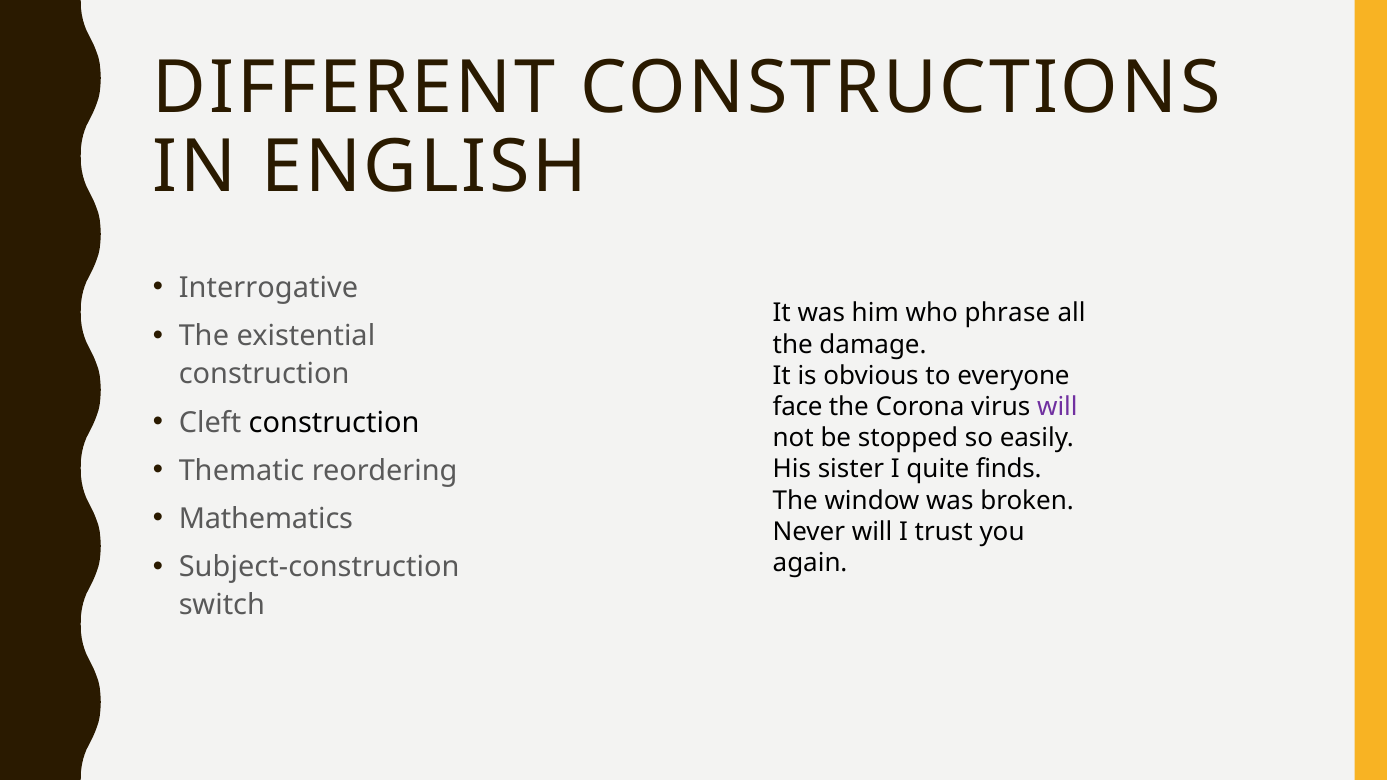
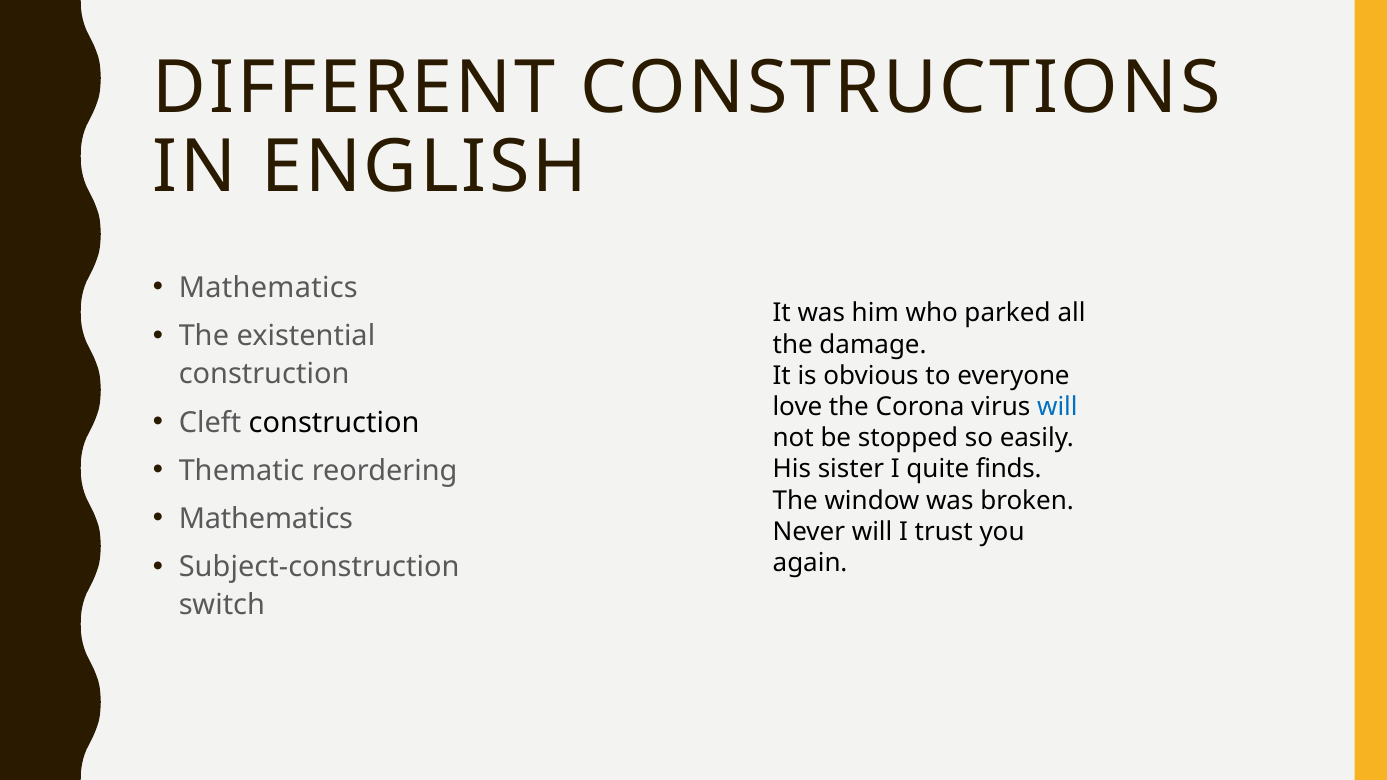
Interrogative: Interrogative -> Mathematics (268, 288)
phrase: phrase -> parked (1008, 313)
face: face -> love (798, 407)
will colour: purple -> blue (1057, 407)
